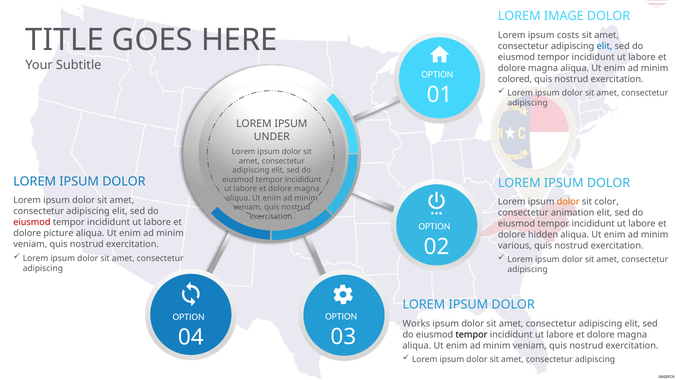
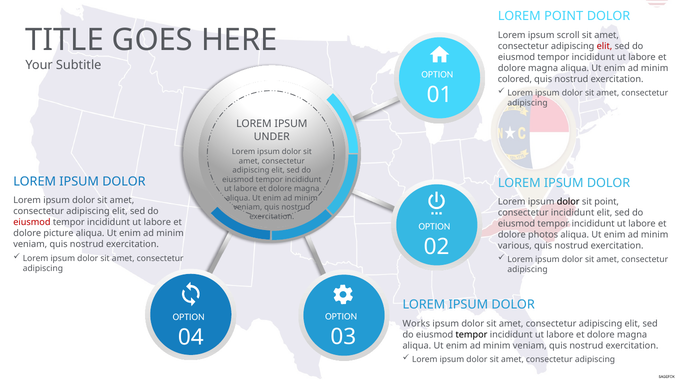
LOREM IMAGE: IMAGE -> POINT (564, 16)
costs: costs -> scroll (568, 35)
elit colour: blue -> red (604, 46)
dolor colour: orange -> black (568, 202)
sit color: color -> point (607, 202)
consectetur animation: animation -> incididunt (573, 213)
hidden: hidden -> photos (543, 235)
